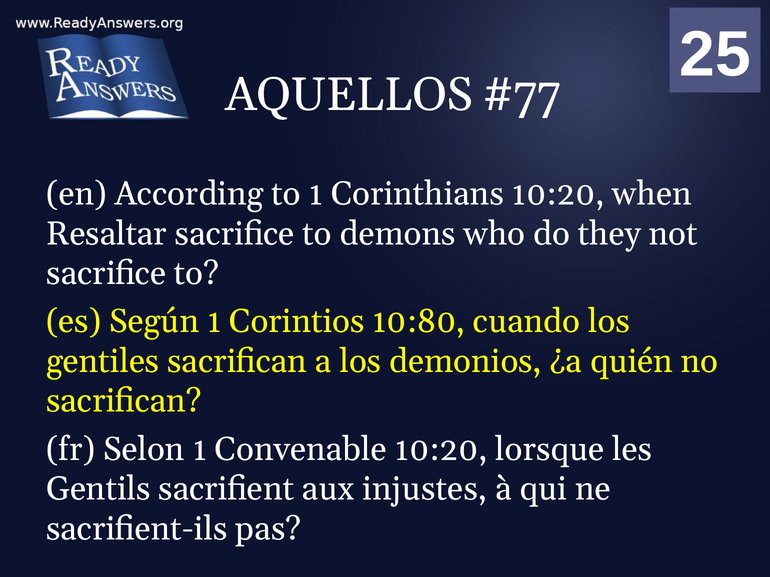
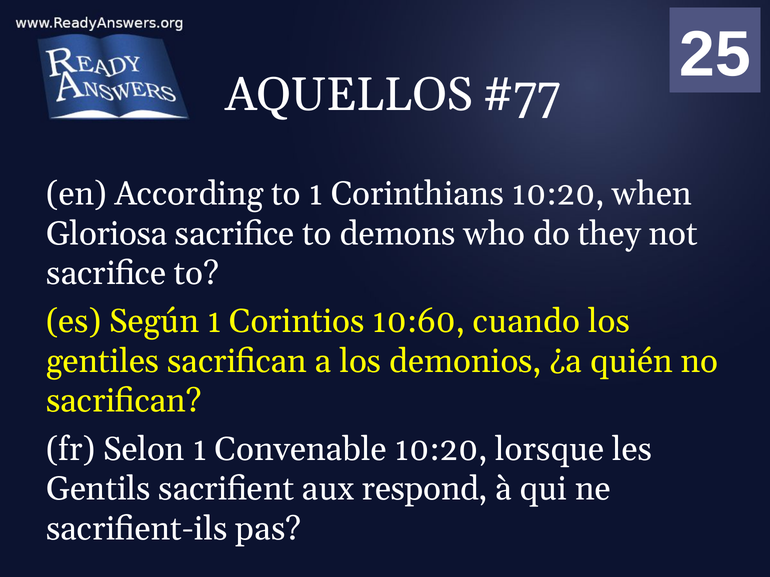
Resaltar: Resaltar -> Gloriosa (107, 234)
10:80: 10:80 -> 10:60 (419, 322)
injustes: injustes -> respond (425, 489)
